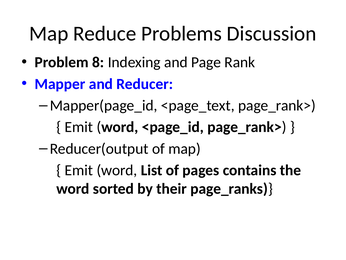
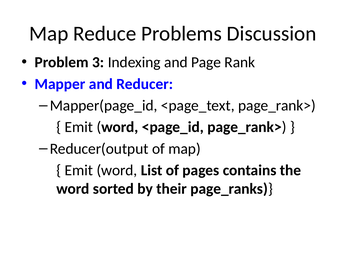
8: 8 -> 3 (98, 62)
